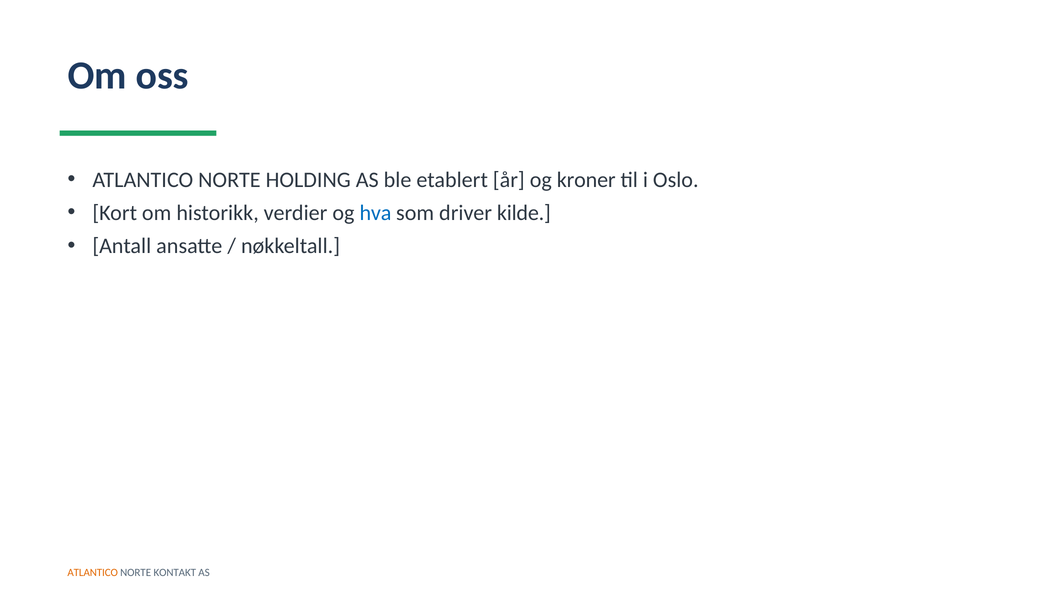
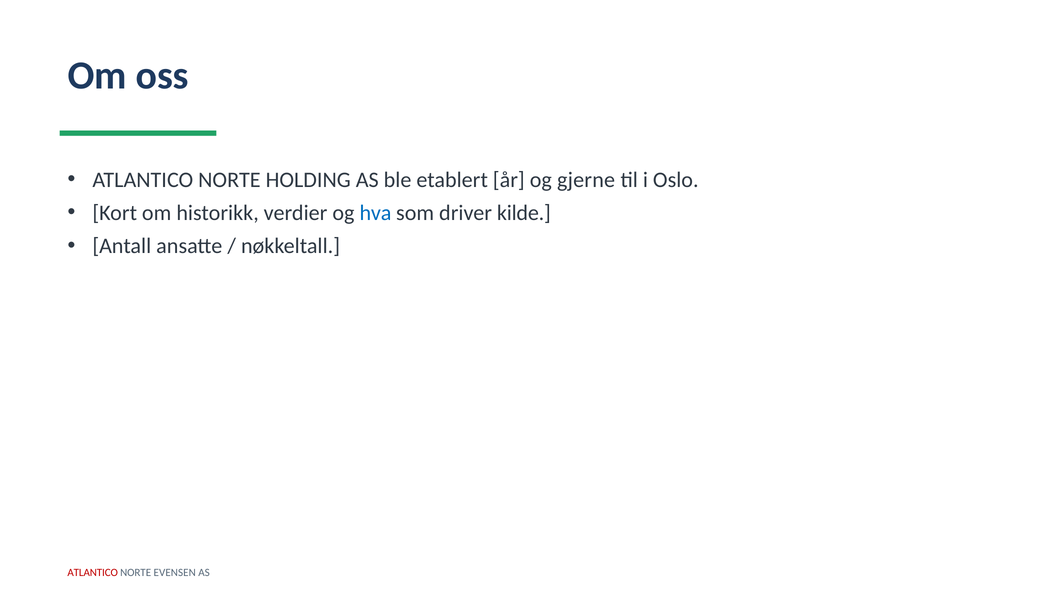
kroner: kroner -> gjerne (586, 180)
ATLANTICO colour: orange -> red (93, 573)
KONTAKT: KONTAKT -> EVENSEN (175, 573)
